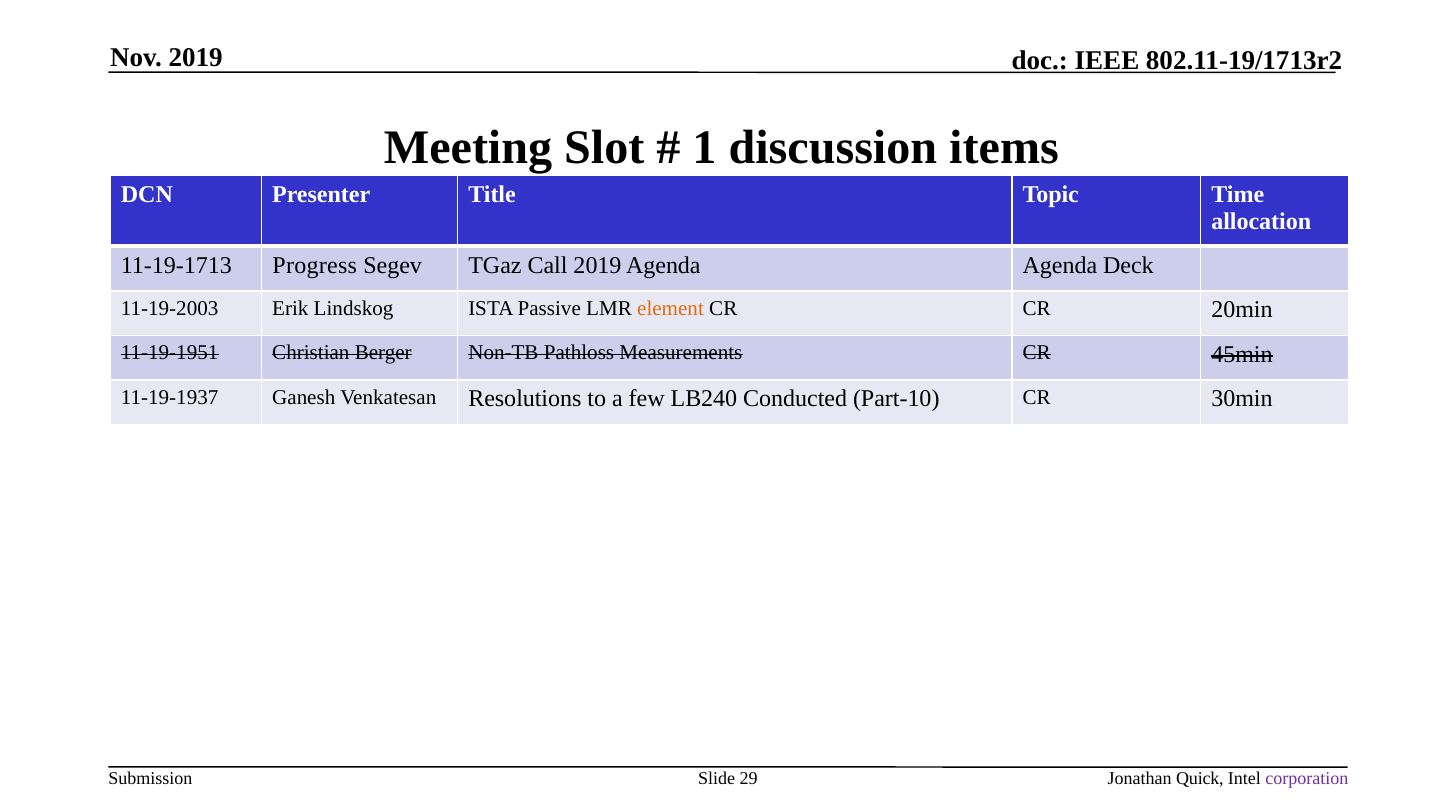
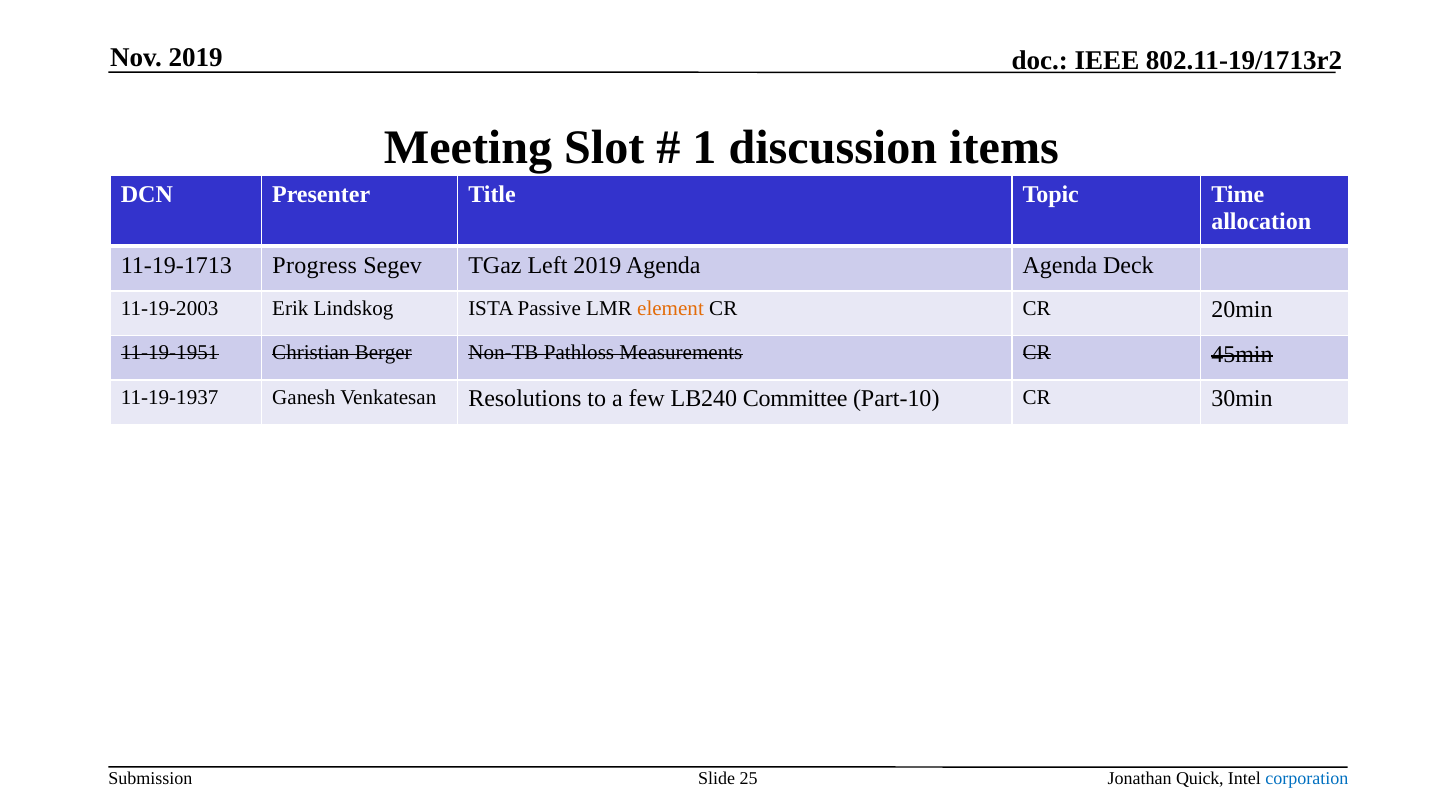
Call: Call -> Left (548, 265)
Conducted: Conducted -> Committee (795, 399)
29: 29 -> 25 (749, 779)
corporation colour: purple -> blue (1307, 779)
